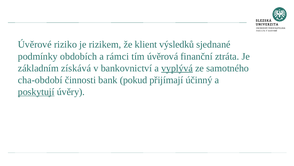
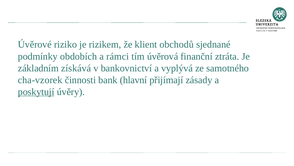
výsledků: výsledků -> obchodů (177, 44)
vyplývá underline: present -> none (177, 68)
cha-období: cha-období -> cha-vzorek (40, 80)
pokud: pokud -> hlavní (133, 80)
účinný: účinný -> zásady (199, 80)
